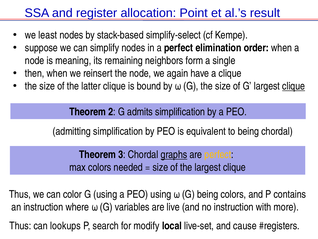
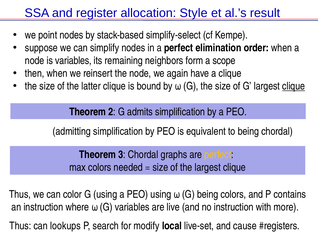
Point: Point -> Style (194, 13)
least: least -> point (48, 35)
is meaning: meaning -> variables (73, 61)
single: single -> scope (224, 61)
graphs underline: present -> none (174, 154)
